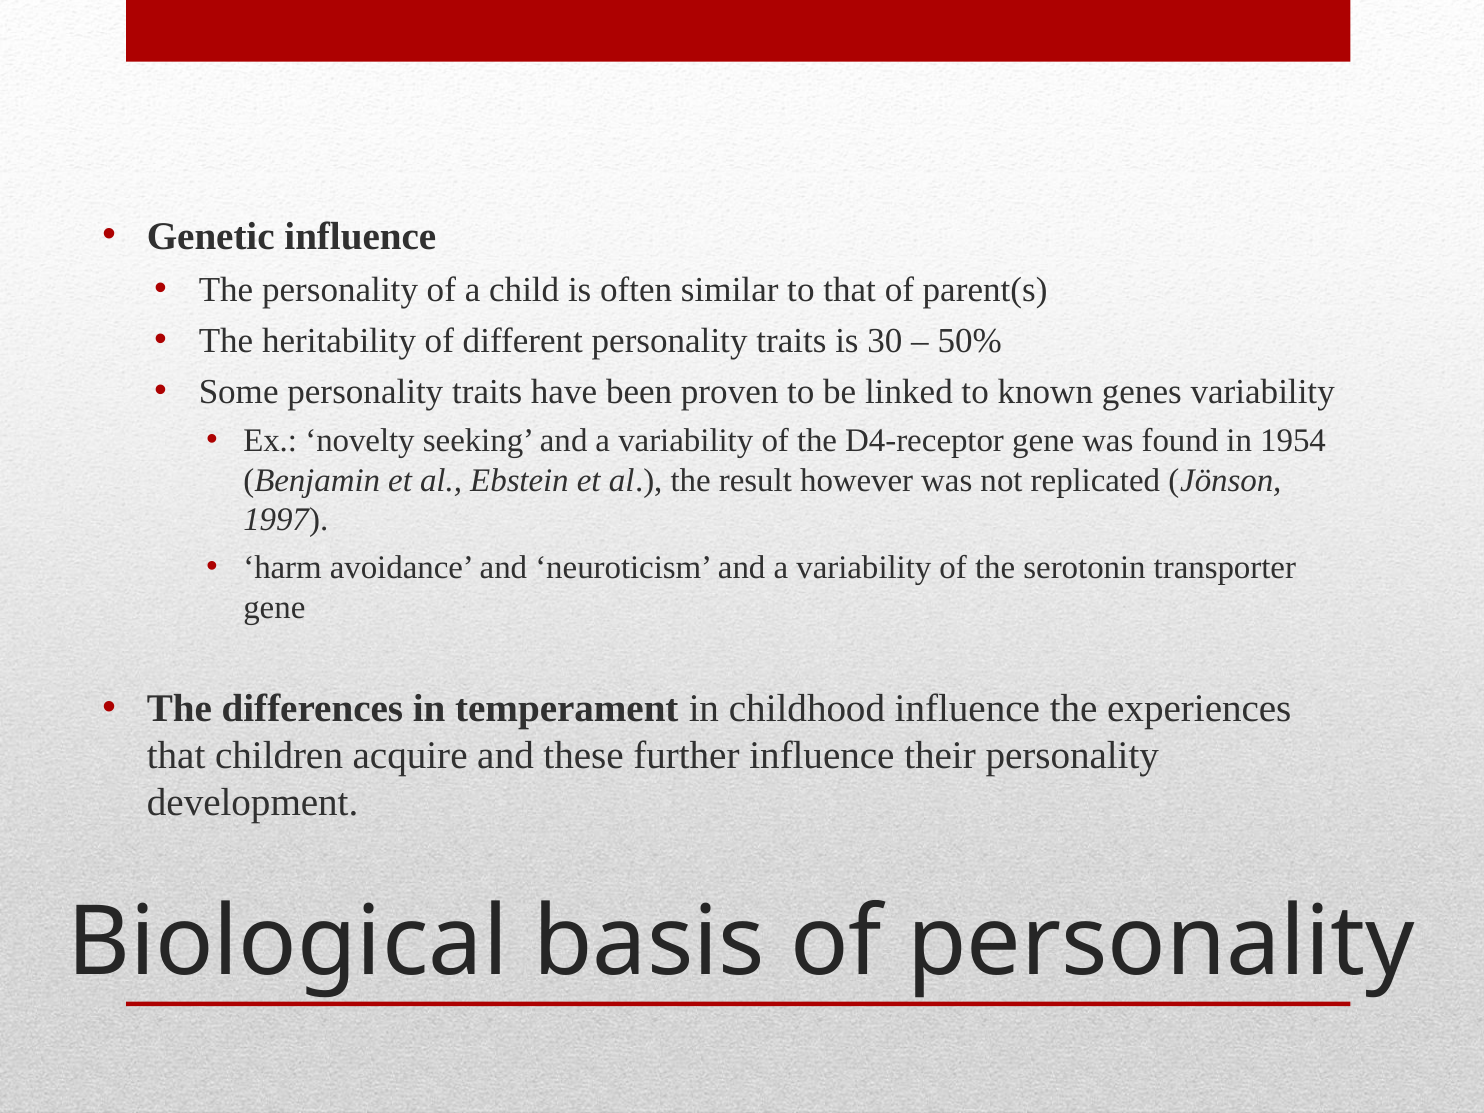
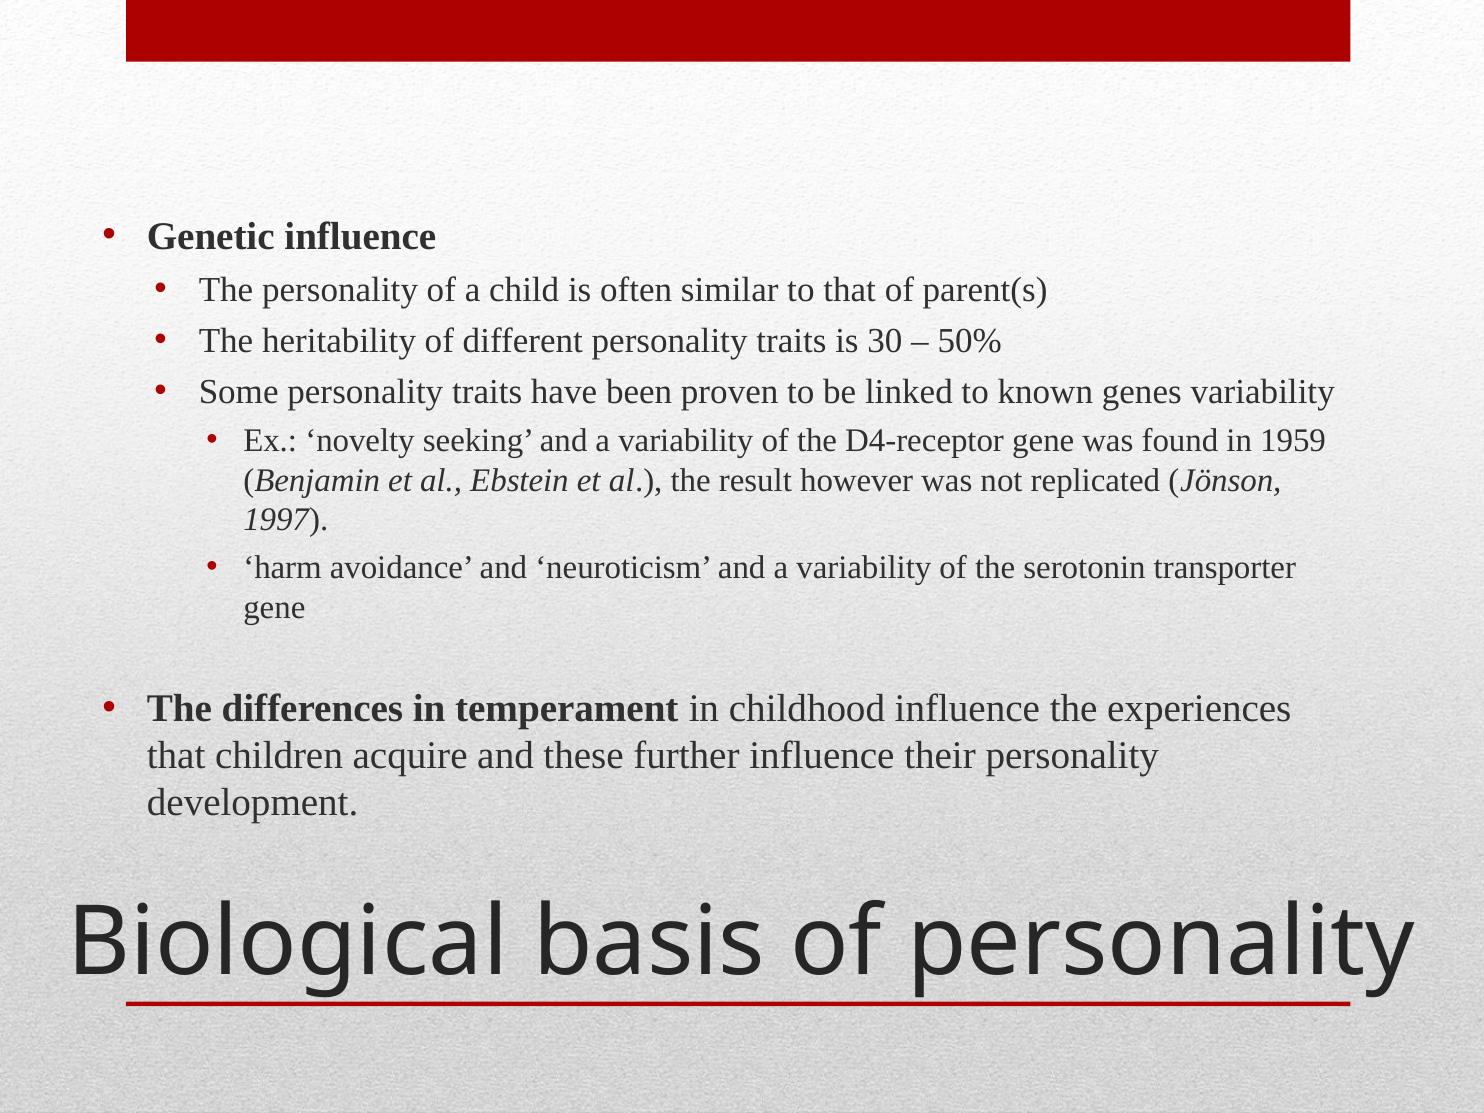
1954: 1954 -> 1959 (1293, 441)
